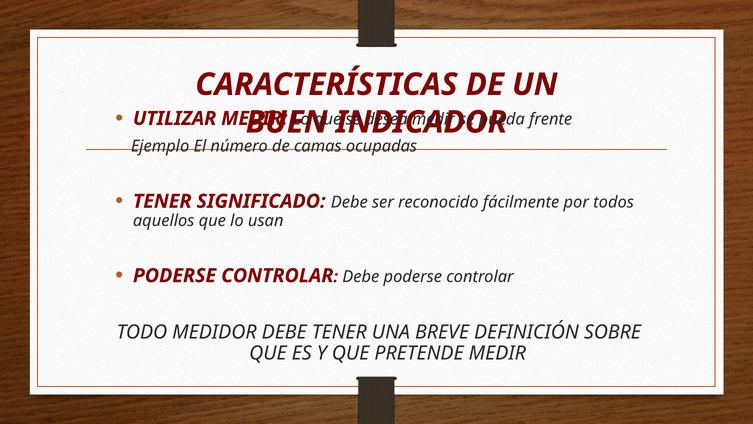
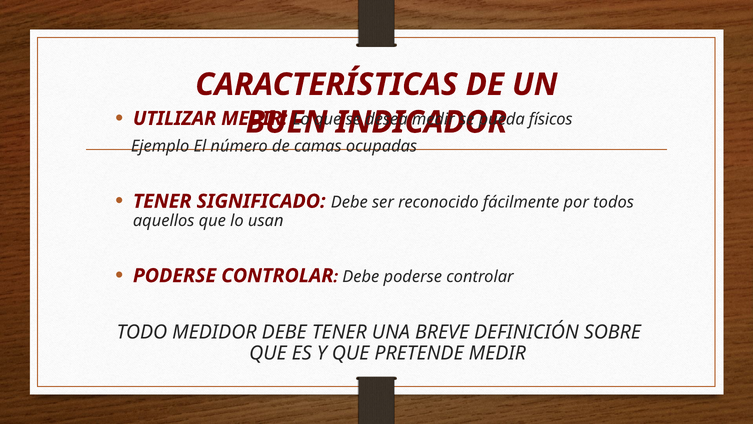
frente: frente -> físicos (551, 119)
